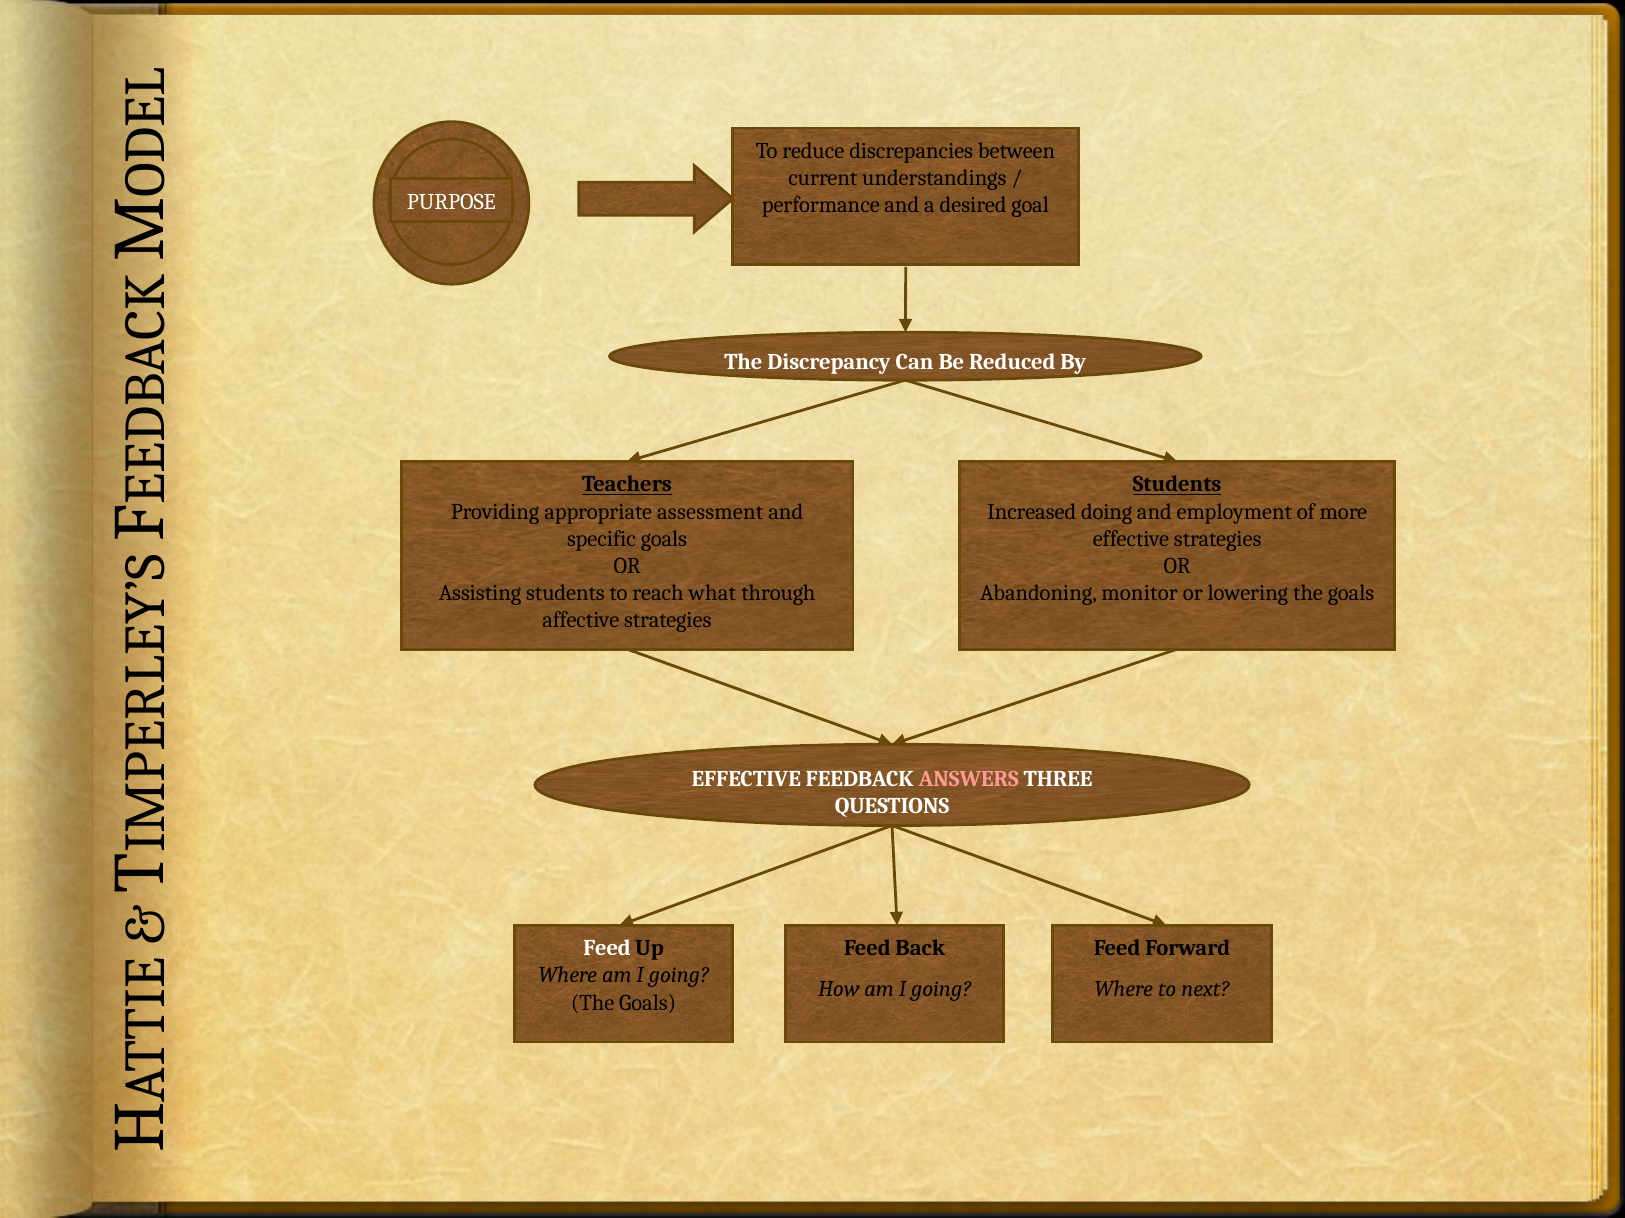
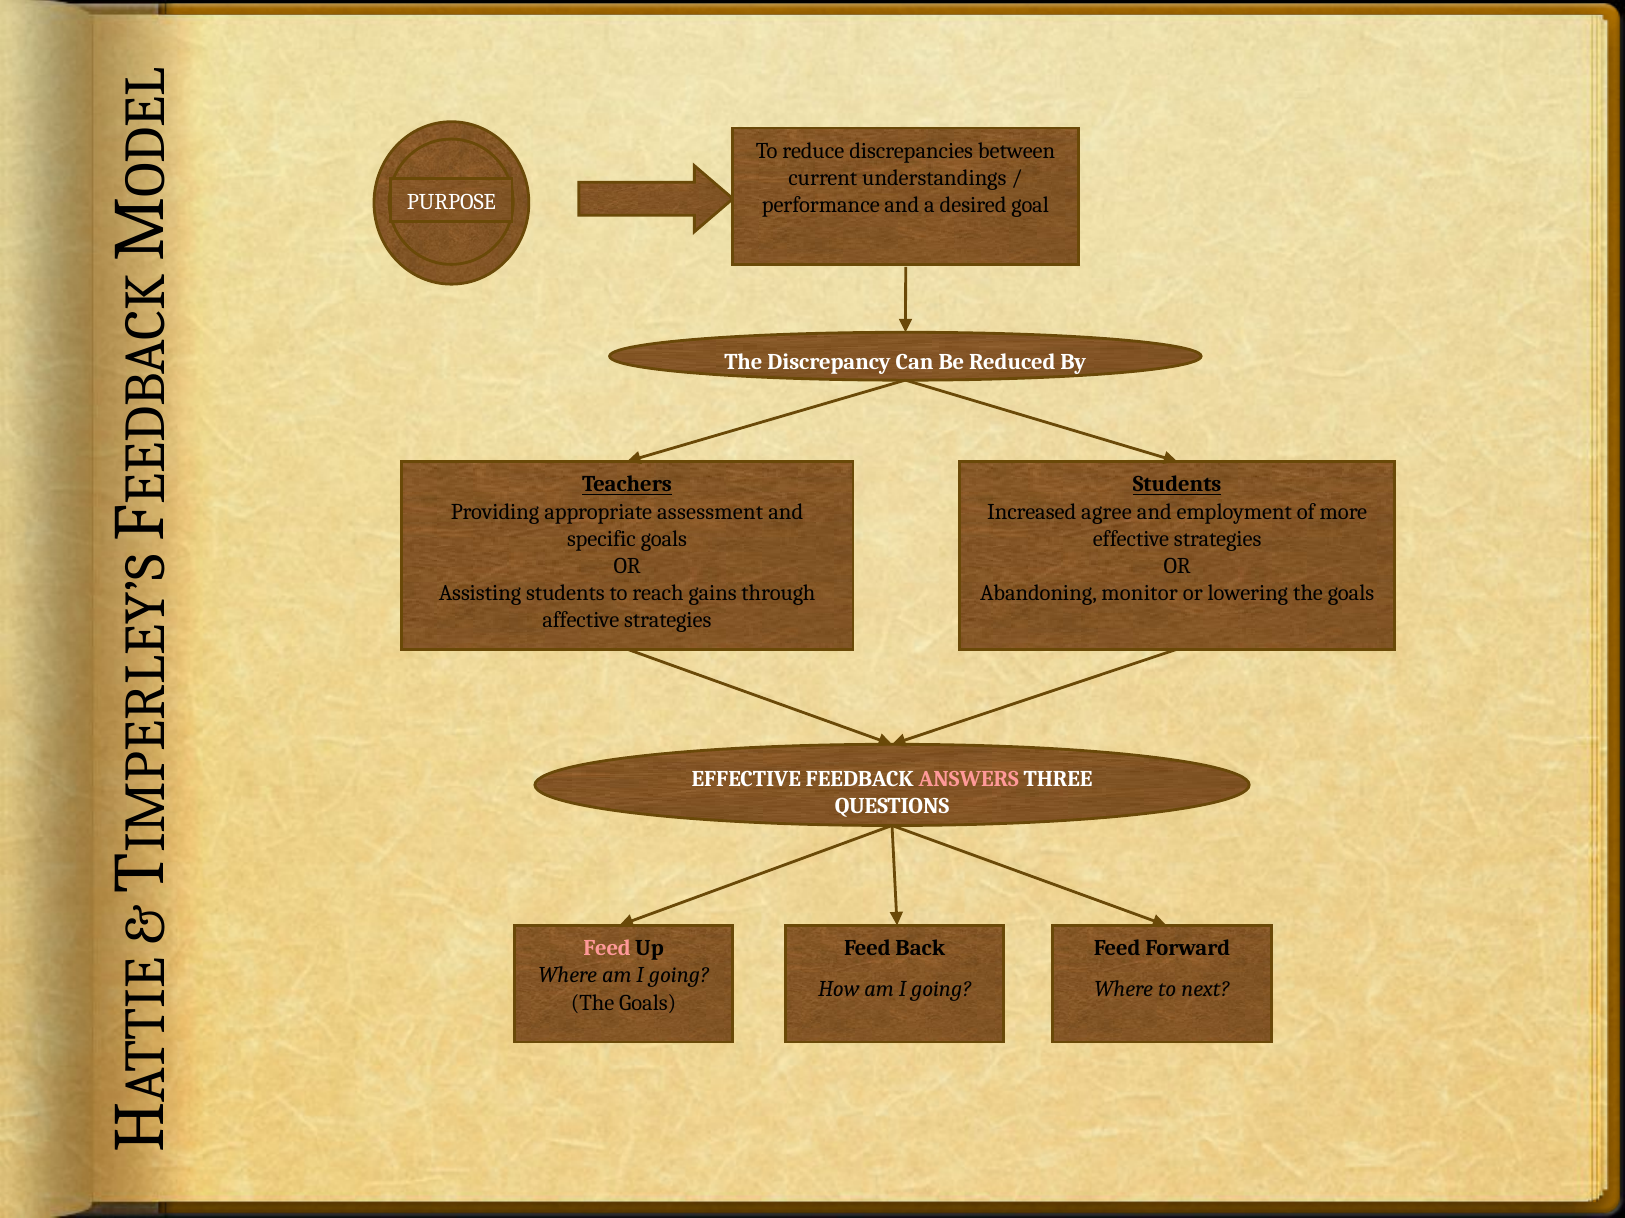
doing: doing -> agree (1106, 512)
what: what -> gains (713, 593)
Feed colour: white -> pink (607, 949)
